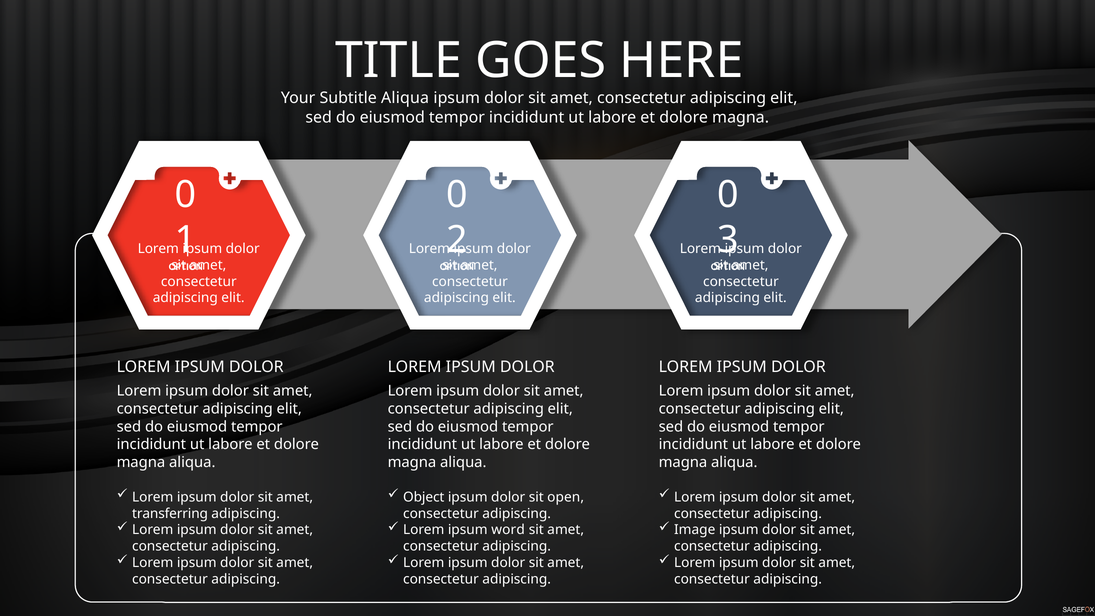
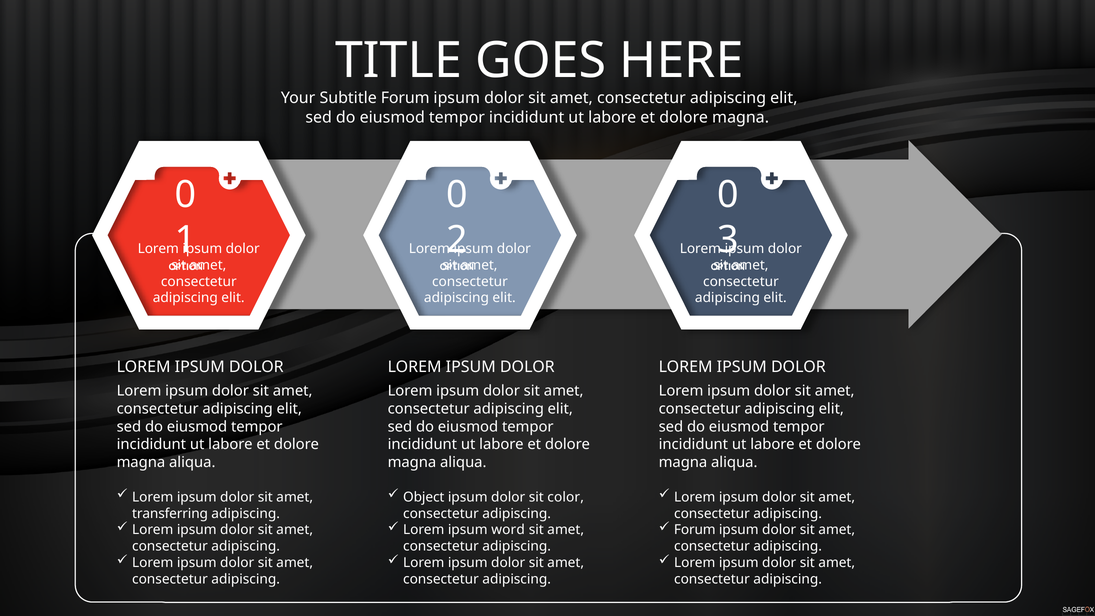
Subtitle Aliqua: Aliqua -> Forum (405, 98)
open: open -> color (566, 497)
Image: Image -> Forum (695, 530)
